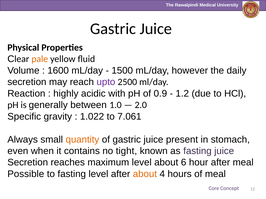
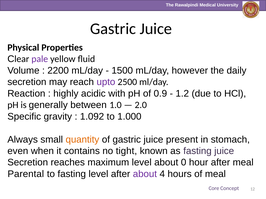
pale colour: orange -> purple (40, 59)
1600: 1600 -> 2200 (58, 71)
1.022: 1.022 -> 1.092 (92, 117)
7.061: 7.061 -> 1.000 (129, 117)
6: 6 -> 0 (184, 163)
Possible: Possible -> Parental (26, 174)
about colour: orange -> purple (145, 174)
